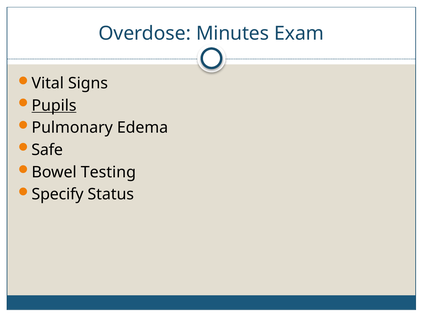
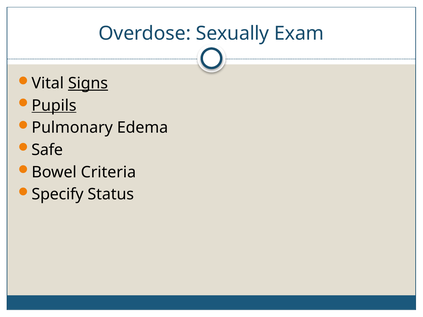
Minutes: Minutes -> Sexually (233, 33)
Signs underline: none -> present (88, 83)
Testing: Testing -> Criteria (108, 172)
